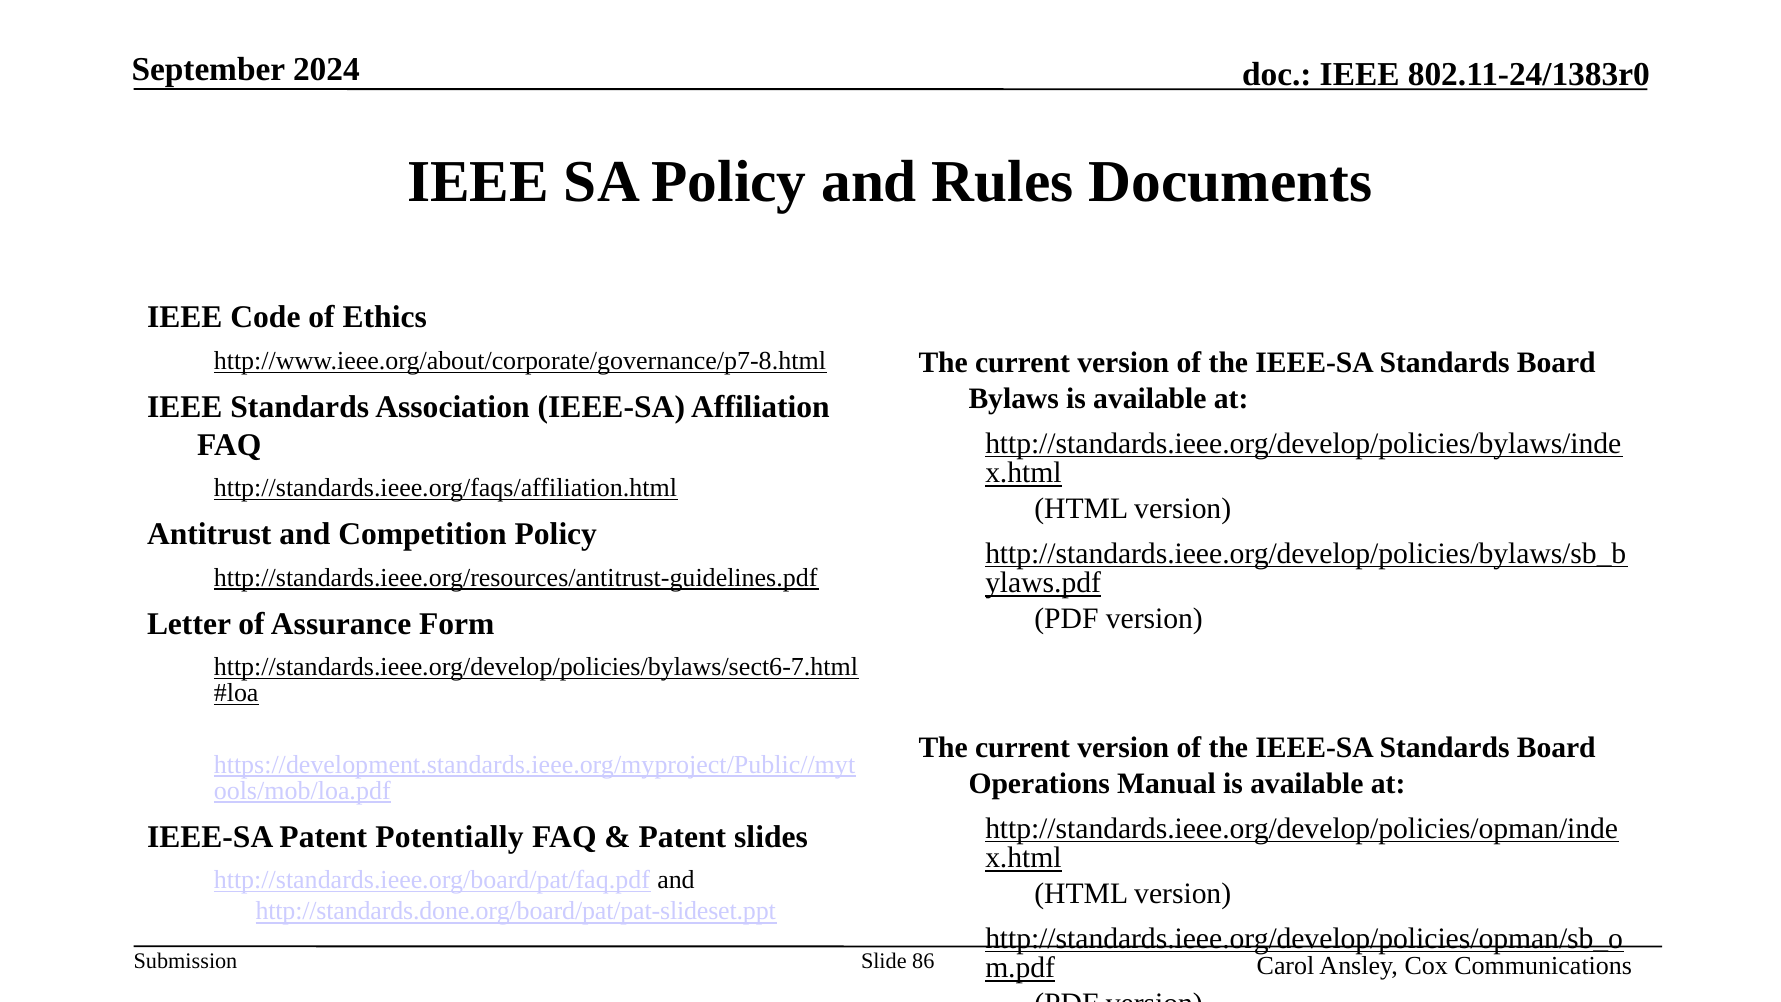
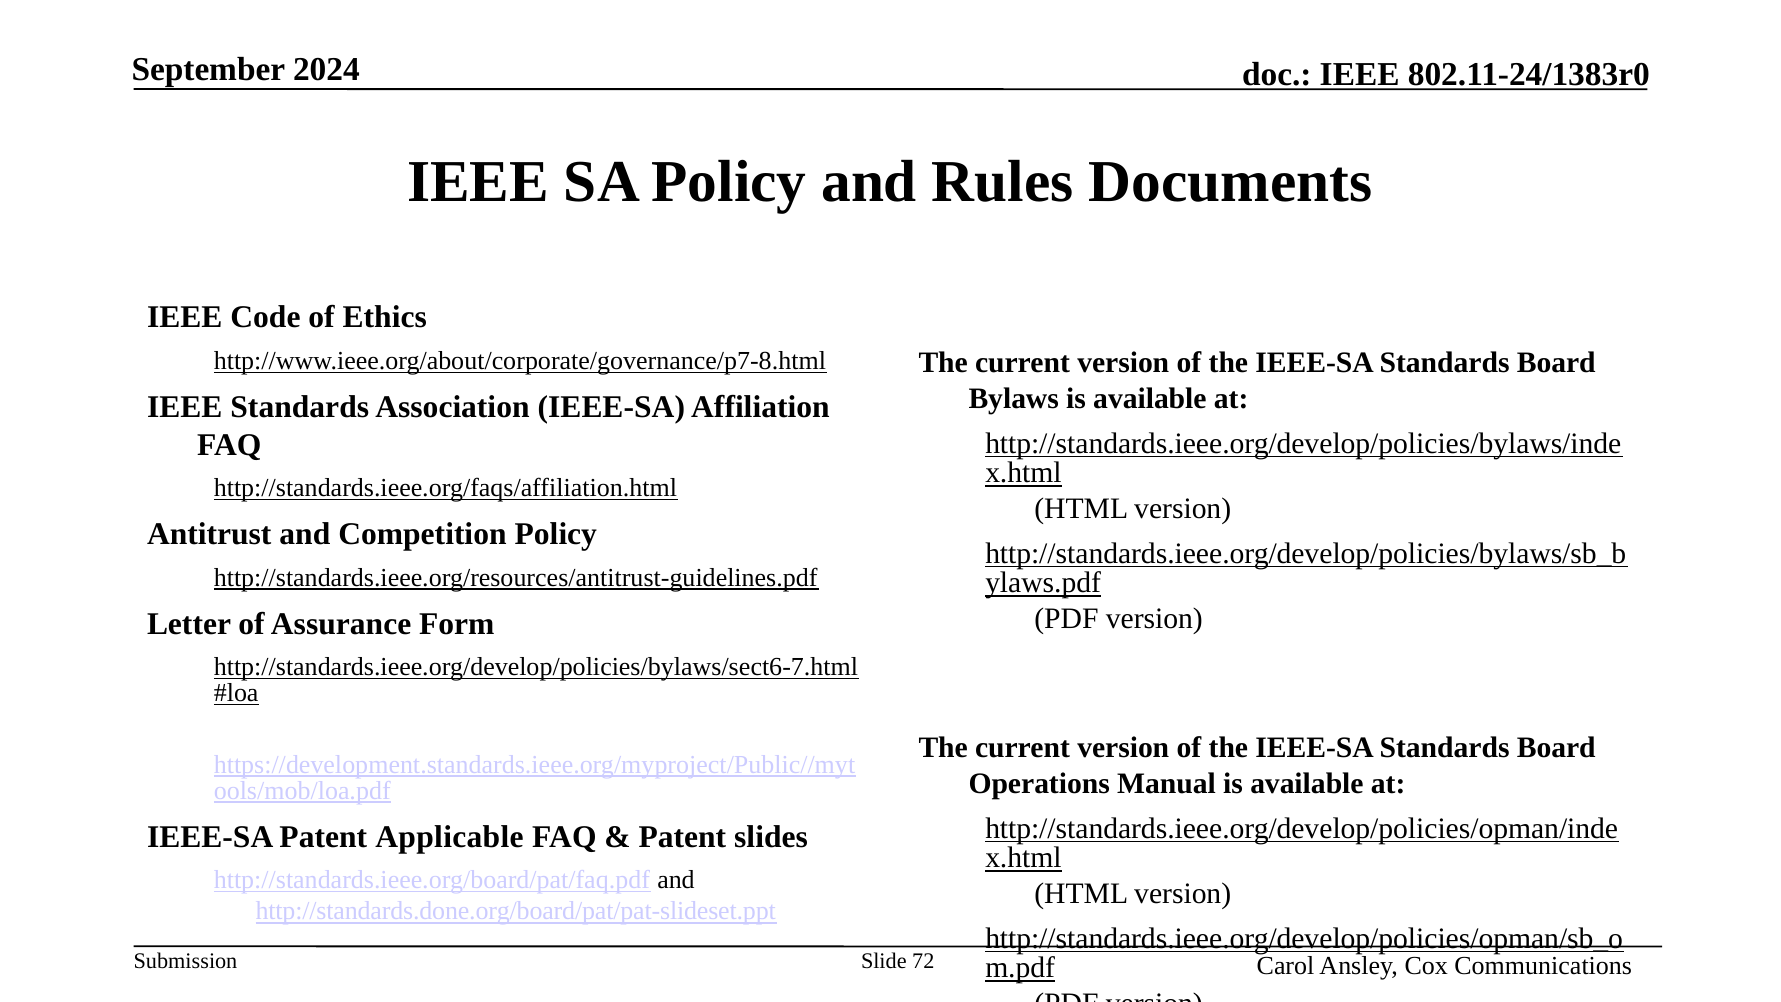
Potentially: Potentially -> Applicable (450, 837)
86: 86 -> 72 (923, 961)
